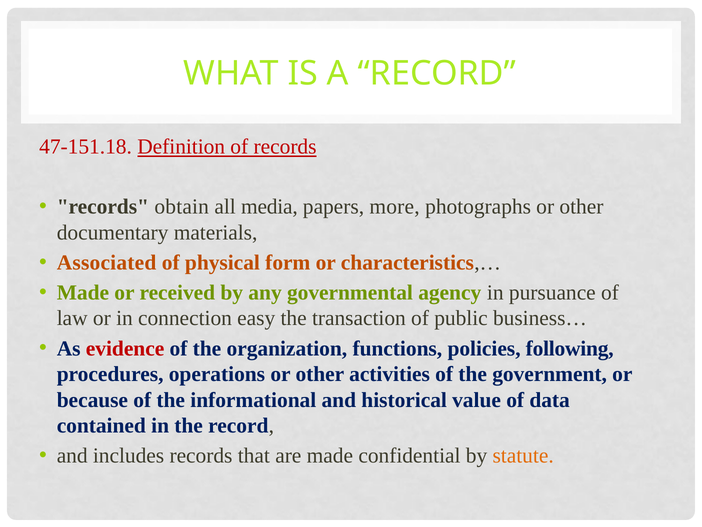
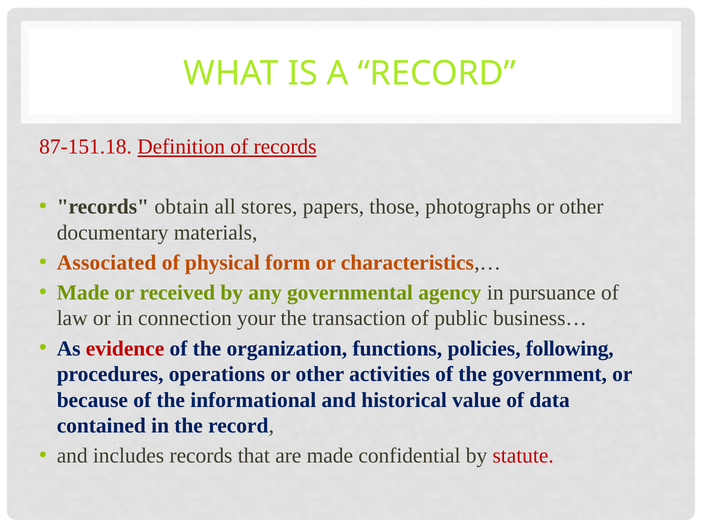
47-151.18: 47-151.18 -> 87-151.18 (86, 147)
media: media -> stores (269, 207)
more: more -> those (395, 207)
easy: easy -> your (256, 318)
statute colour: orange -> red (523, 455)
